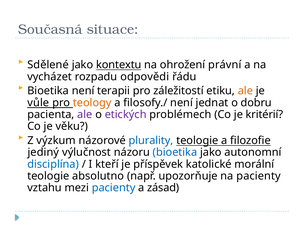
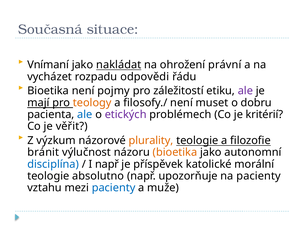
Sdělené: Sdělené -> Vnímaní (48, 65)
kontextu: kontextu -> nakládat (119, 65)
terapii: terapii -> pojmy (114, 91)
ale colour: orange -> purple (245, 91)
vůle: vůle -> mají (38, 103)
jednat: jednat -> muset (212, 103)
ale colour: purple -> blue (85, 114)
věku: věku -> věřit (72, 126)
plurality colour: blue -> orange (151, 140)
jediný: jediný -> bránit (43, 152)
bioetika colour: blue -> orange (175, 152)
I kteří: kteří -> např (107, 164)
zásad: zásad -> muže (163, 188)
